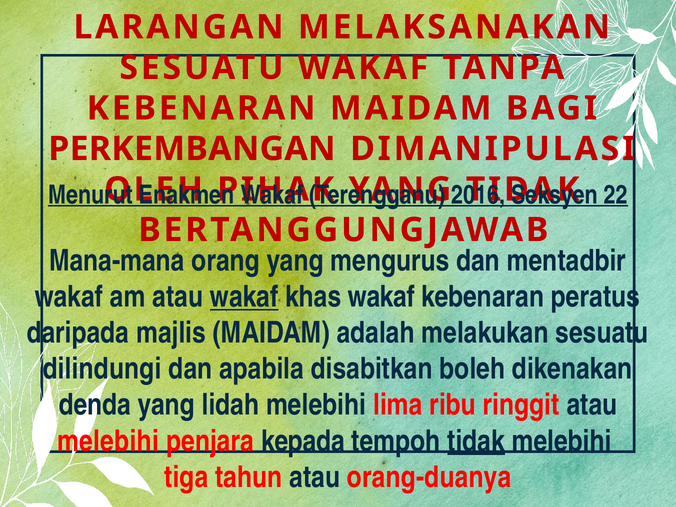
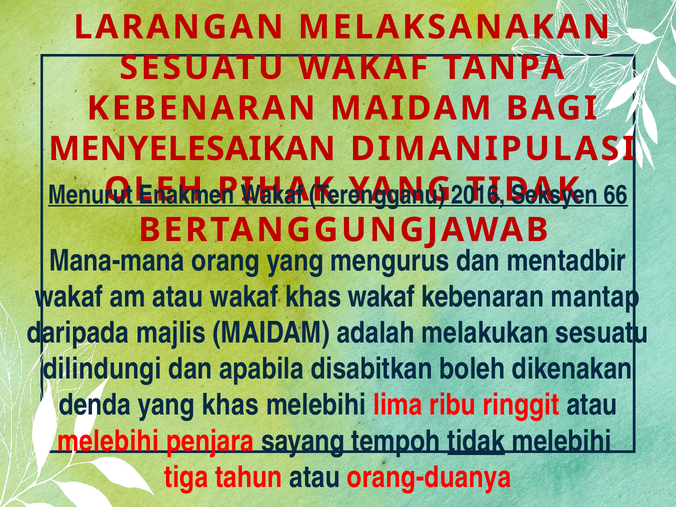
PERKEMBANGAN: PERKEMBANGAN -> MENYELESAIKAN (192, 149)
22: 22 -> 66 (616, 195)
wakaf underline: present -> none (244, 297)
peratus: peratus -> mantap (595, 297)
yang lidah: lidah -> khas (230, 405)
kepada: kepada -> sayang (303, 441)
